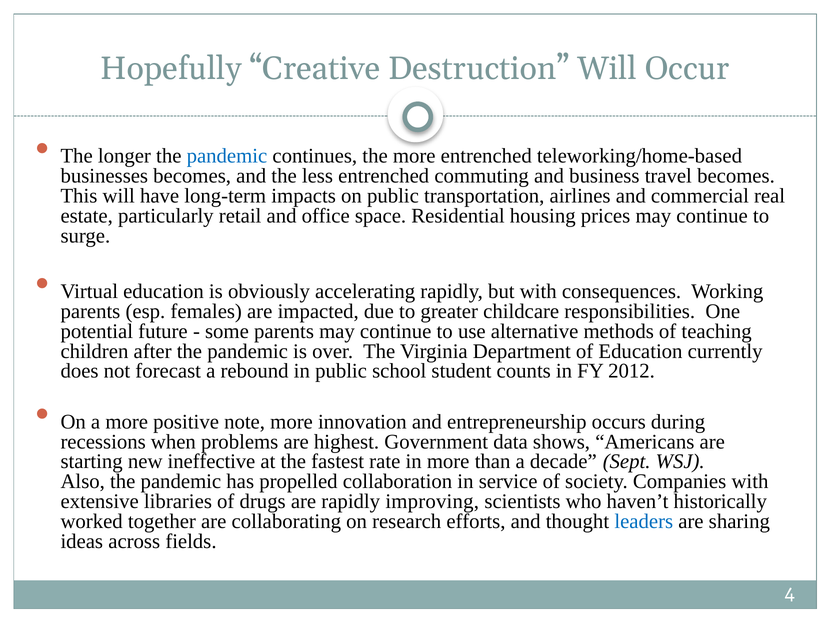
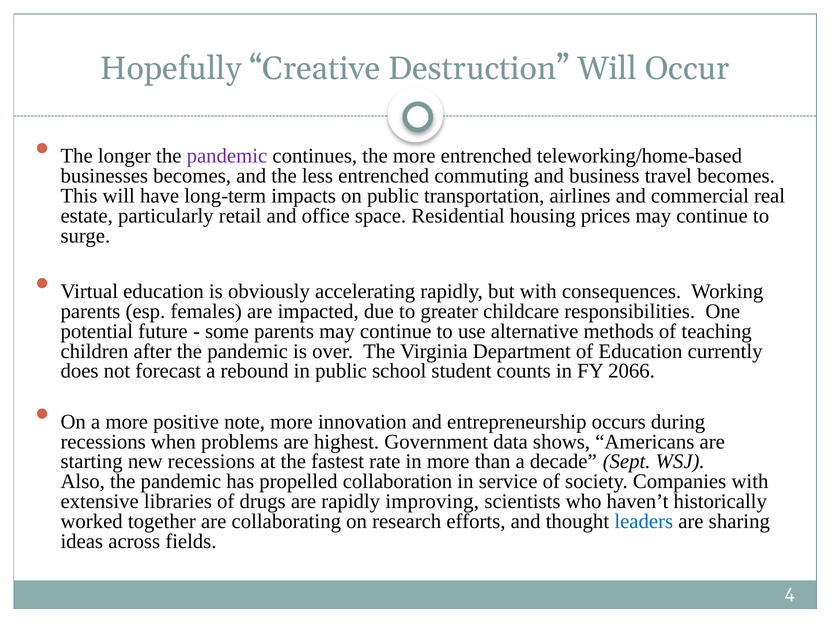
pandemic colour: blue -> purple (227, 156)
2012: 2012 -> 2066 (632, 371)
new ineffective: ineffective -> recessions (211, 462)
